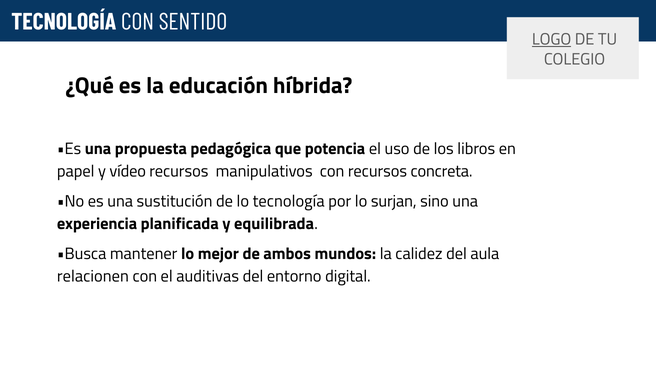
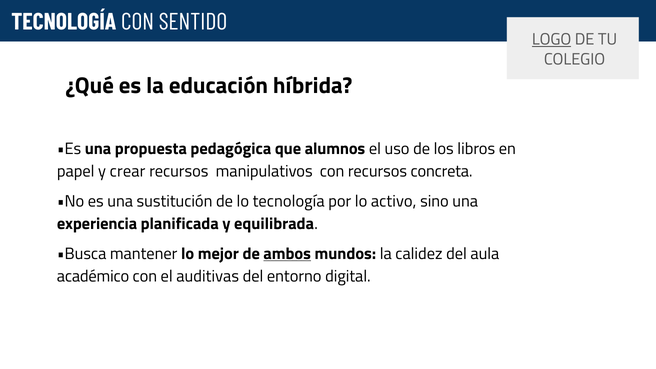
potencia: potencia -> alumnos (335, 149)
vídeo: vídeo -> crear (128, 171)
surjan: surjan -> activo (394, 201)
ambos underline: none -> present (287, 254)
relacionen: relacionen -> académico (93, 276)
